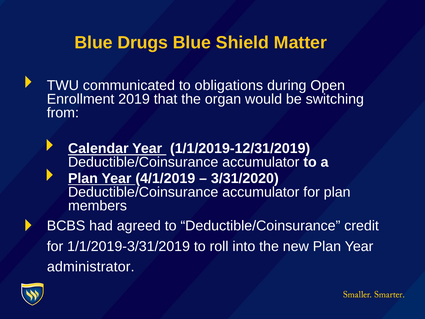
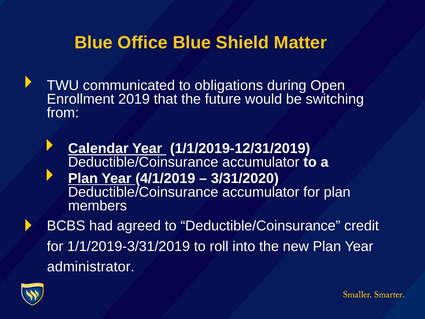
Drugs: Drugs -> Office (143, 43)
organ: organ -> future (223, 99)
